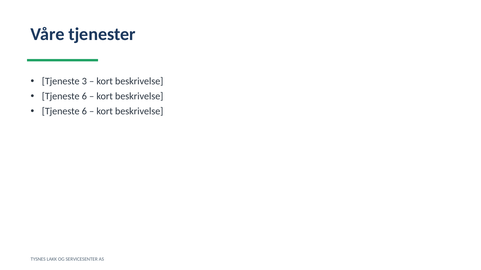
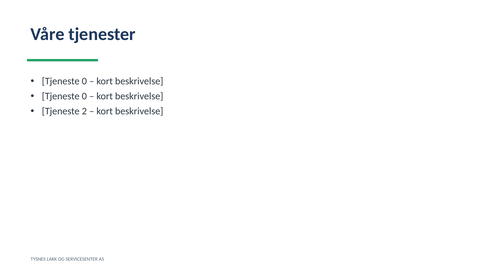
3: 3 -> 0 (84, 81)
6: 6 -> 0 (84, 97)
6: 6 -> 2 (84, 112)
